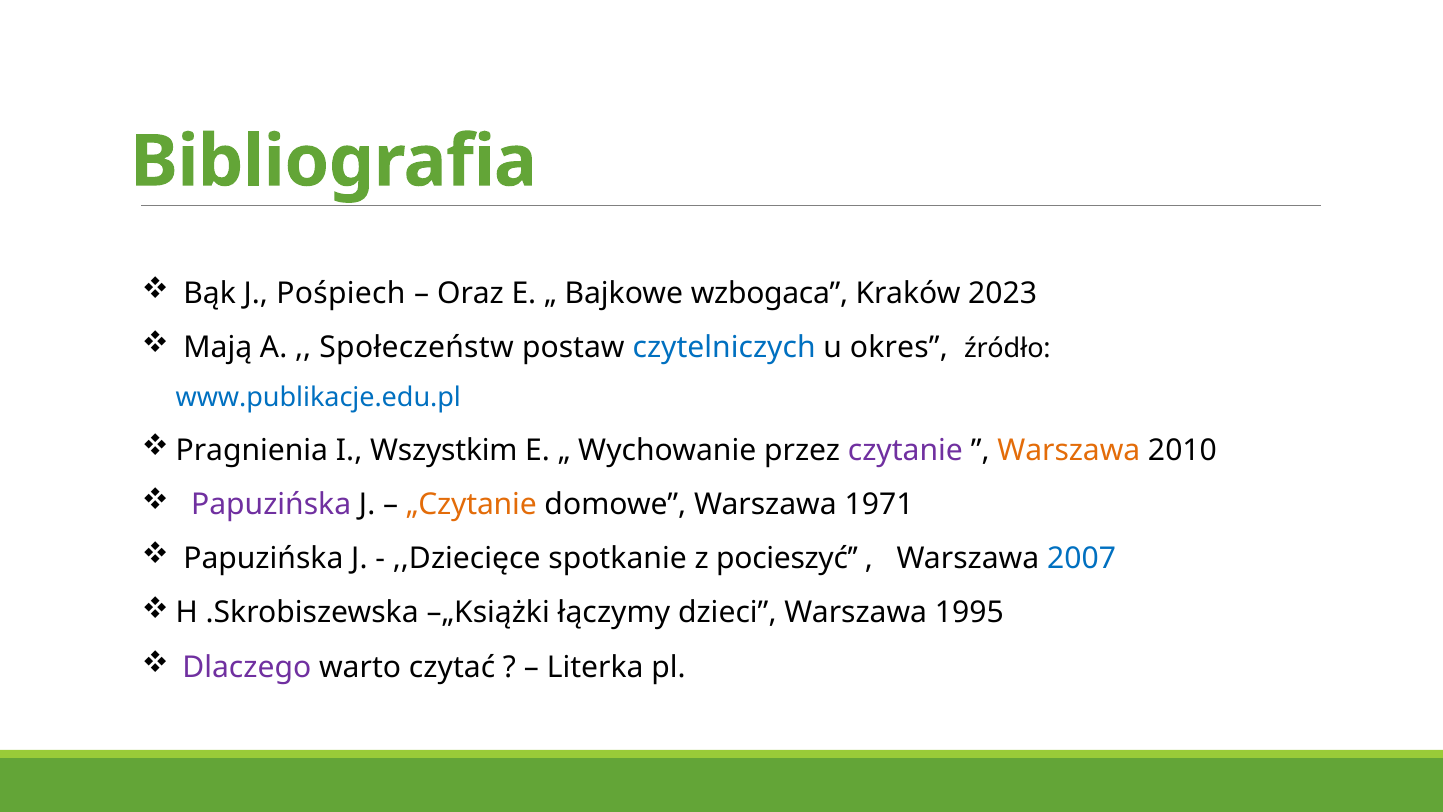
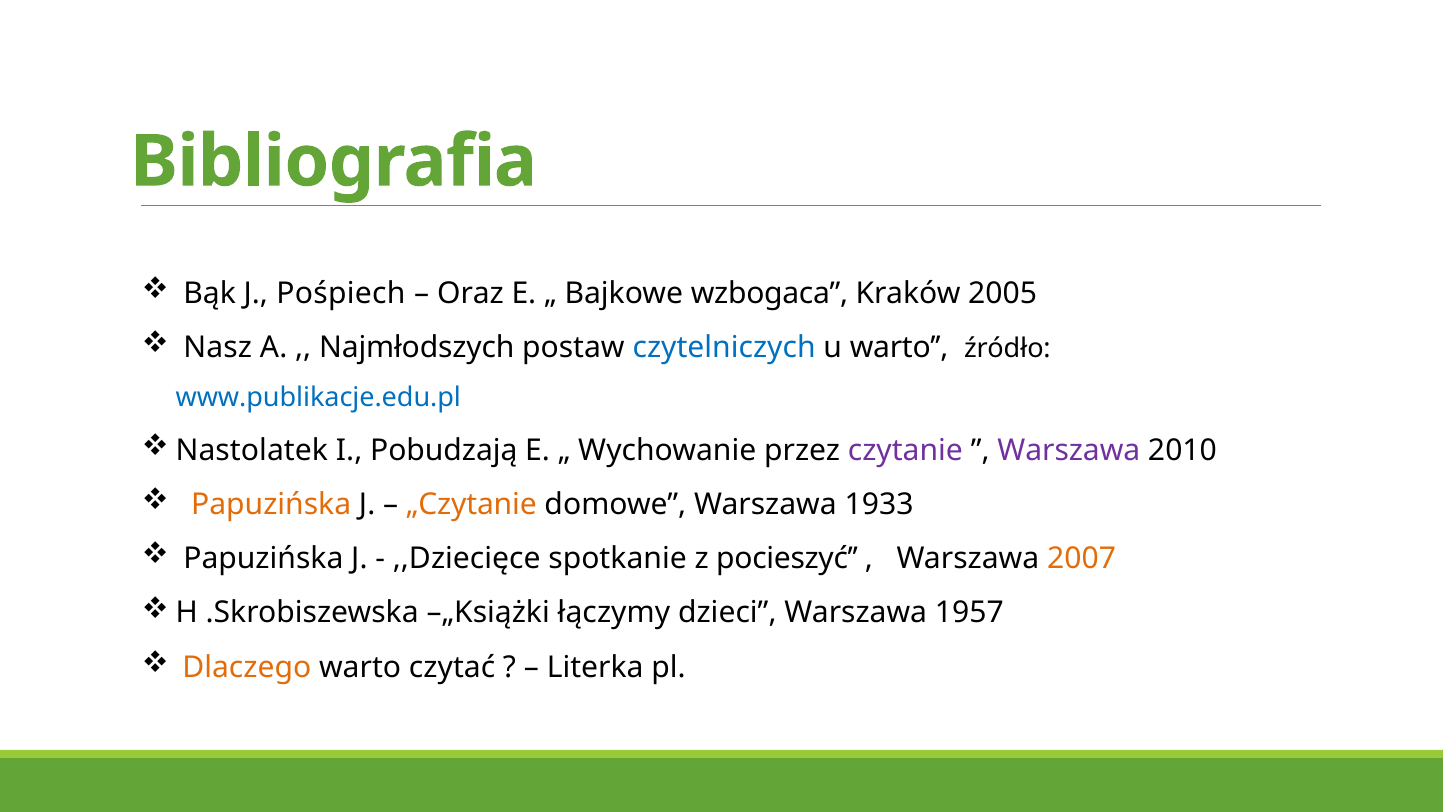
2023: 2023 -> 2005 (1003, 293)
Mają: Mają -> Nasz (218, 348)
Społeczeństw: Społeczeństw -> Najmłodszych (417, 348)
u okres: okres -> warto (899, 348)
Pragnienia: Pragnienia -> Nastolatek (252, 450)
Wszystkim: Wszystkim -> Pobudzają (444, 450)
Warszawa colour: orange -> purple (1069, 450)
Papuzińska colour: purple -> orange (271, 505)
1971: 1971 -> 1933 (879, 505)
2007 colour: blue -> orange (1082, 559)
1995: 1995 -> 1957 (969, 613)
Dlaczego colour: purple -> orange (247, 667)
